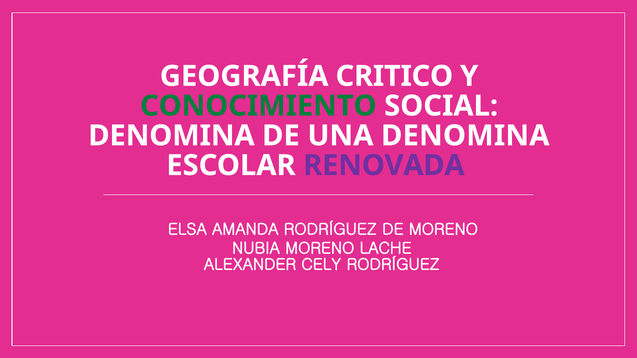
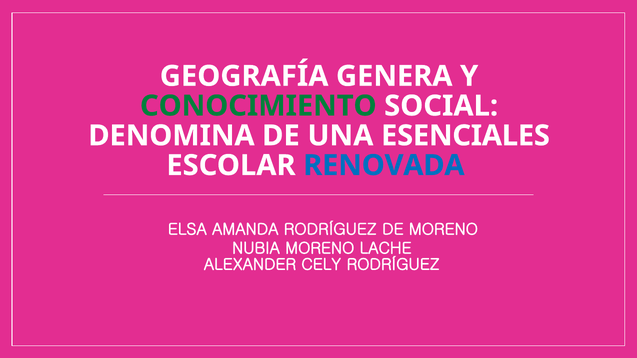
CRITICO: CRITICO -> GENERA (394, 76)
UNA DENOMINA: DENOMINA -> ESENCIALES (465, 136)
RENOVADA colour: purple -> blue (384, 166)
